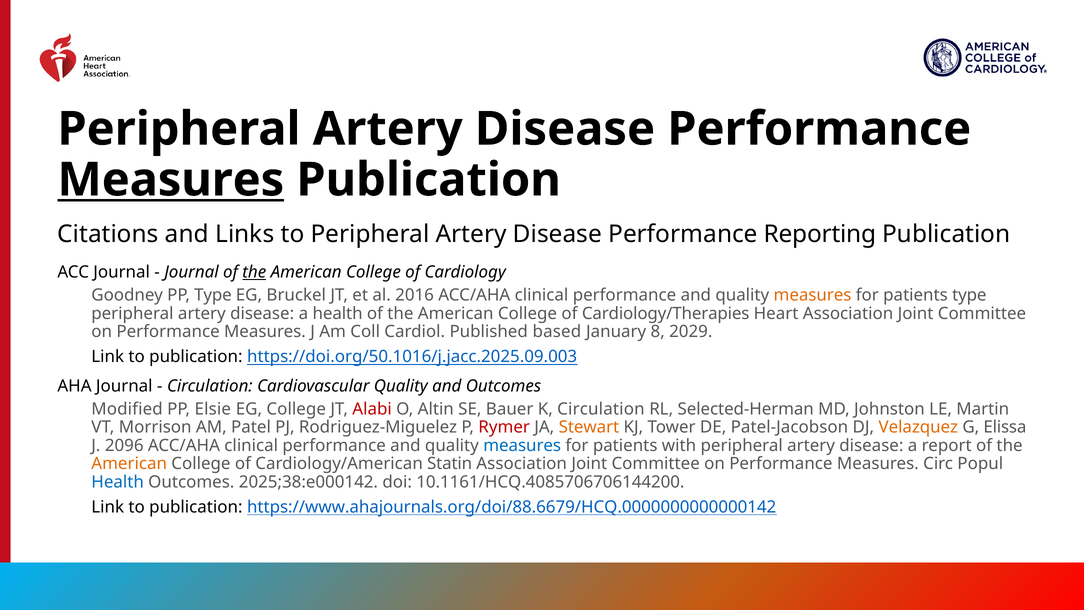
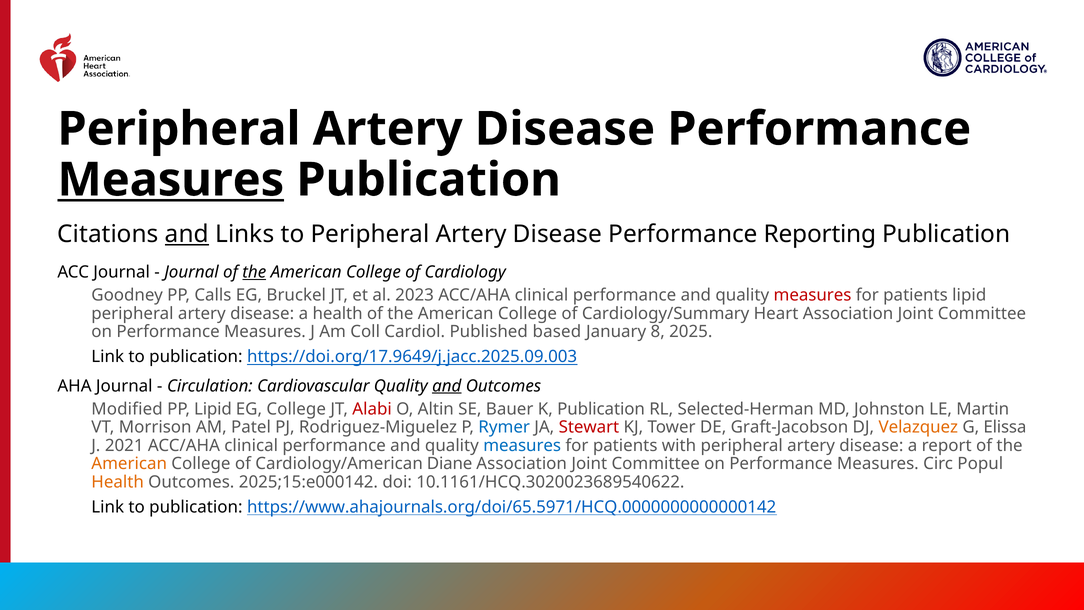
and underline: none -> present (187, 234)
PP Type: Type -> Calls (213, 295)
2016: 2016 -> 2023 (415, 295)
measures colour: orange -> red (813, 295)
patients type: type -> lipid (969, 295)
Cardiology/Therapies: Cardiology/Therapies -> Cardiology/Summary (666, 313)
2029: 2029 -> 2025 (691, 332)
https://doi.org/50.1016/j.jacc.2025.09.003: https://doi.org/50.1016/j.jacc.2025.09.003 -> https://doi.org/17.9649/j.jacc.2025.09.003 (412, 357)
and underline: none -> present (447, 386)
PP Elsie: Elsie -> Lipid (213, 409)
K Circulation: Circulation -> Publication (601, 409)
Rymer colour: red -> blue (504, 427)
Stewart colour: orange -> red (589, 427)
Patel-Jacobson: Patel-Jacobson -> Graft-Jacobson (789, 427)
2096: 2096 -> 2021 (124, 445)
Statin: Statin -> Diane (450, 464)
Health colour: blue -> orange (118, 482)
2025;38:e000142: 2025;38:e000142 -> 2025;15:e000142 (308, 482)
10.1161/HCQ.4085706706144200: 10.1161/HCQ.4085706706144200 -> 10.1161/HCQ.3020023689540622 (550, 482)
https://www.ahajournals.org/doi/88.6679/HCQ.0000000000000142: https://www.ahajournals.org/doi/88.6679/HCQ.0000000000000142 -> https://www.ahajournals.org/doi/65.5971/HCQ.0000000000000142 (512, 507)
